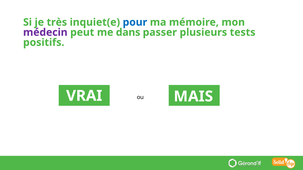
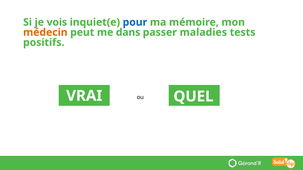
très: très -> vois (57, 22)
médecin colour: purple -> orange (45, 32)
plusieurs: plusieurs -> maladies (203, 32)
MAIS: MAIS -> QUEL (193, 97)
